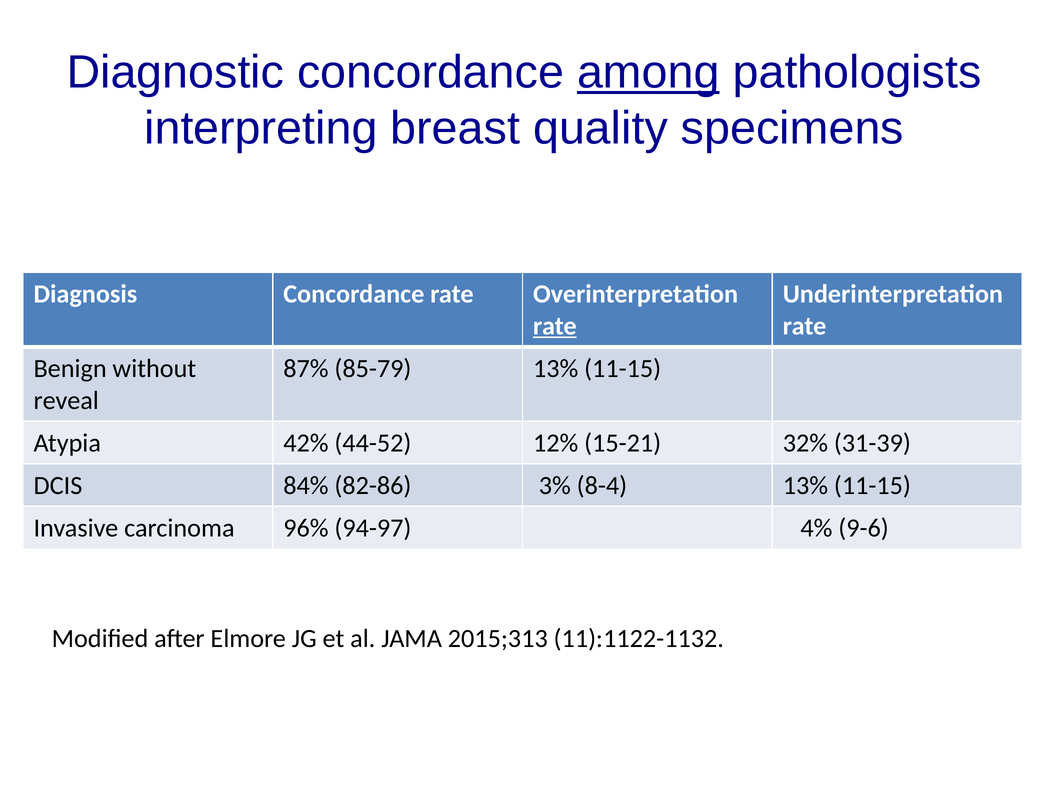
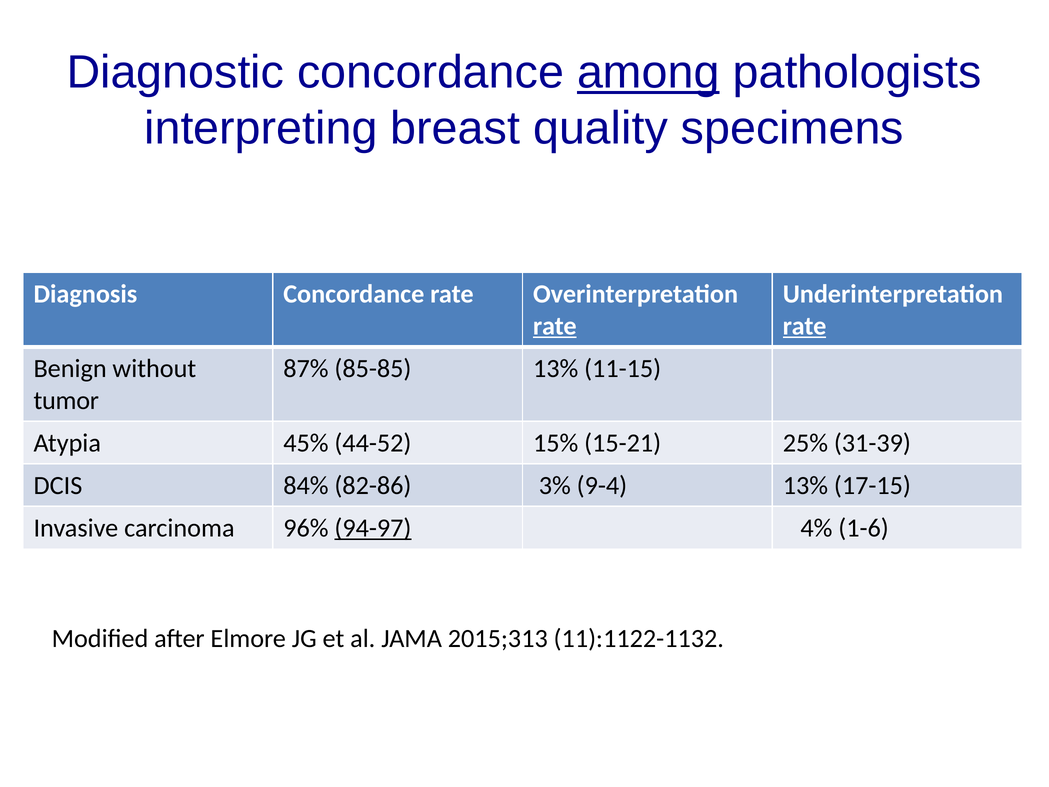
rate underline: none -> present (805, 326)
85-79: 85-79 -> 85-85 (373, 368)
reveal: reveal -> tumor (66, 400)
42%: 42% -> 45% (306, 443)
12%: 12% -> 15% (556, 443)
32%: 32% -> 25% (805, 443)
8-4: 8-4 -> 9-4 (602, 485)
11-15: 11-15 -> 17-15 (872, 485)
94-97 underline: none -> present (373, 528)
9-6: 9-6 -> 1-6 (864, 528)
